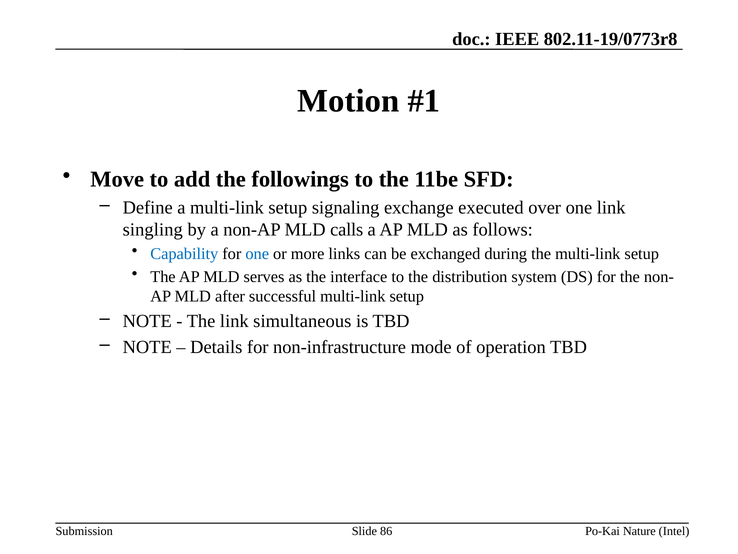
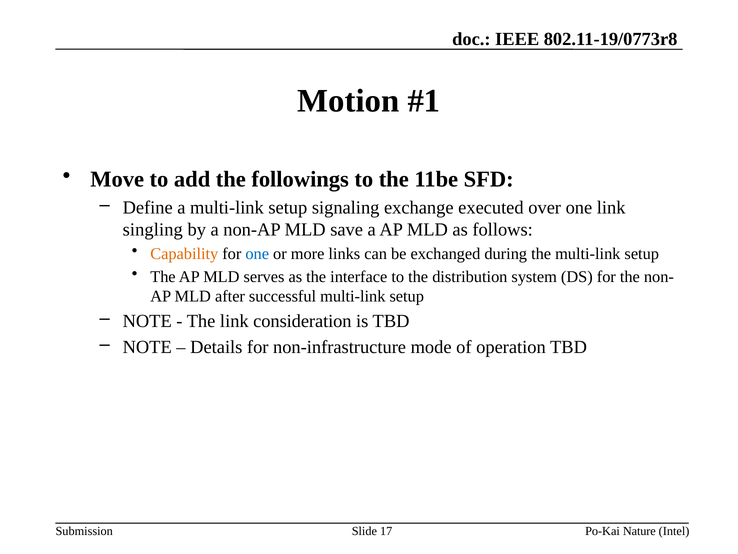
calls: calls -> save (347, 229)
Capability colour: blue -> orange (184, 254)
simultaneous: simultaneous -> consideration (302, 321)
86: 86 -> 17 (386, 531)
